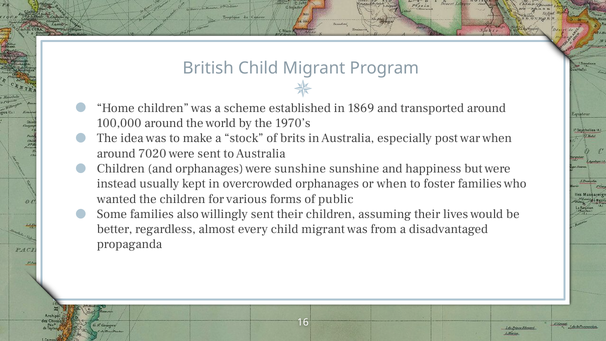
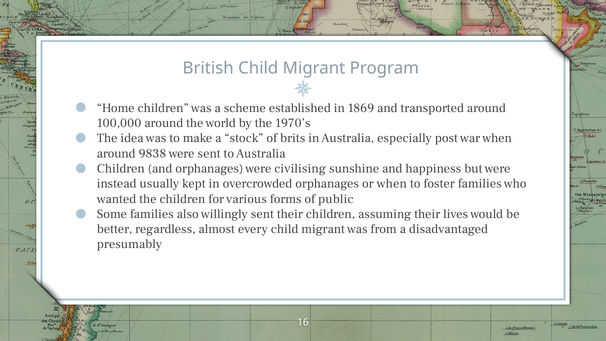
7020: 7020 -> 9838 (152, 153)
were sunshine: sunshine -> civilising (300, 168)
propaganda: propaganda -> presumably (129, 244)
